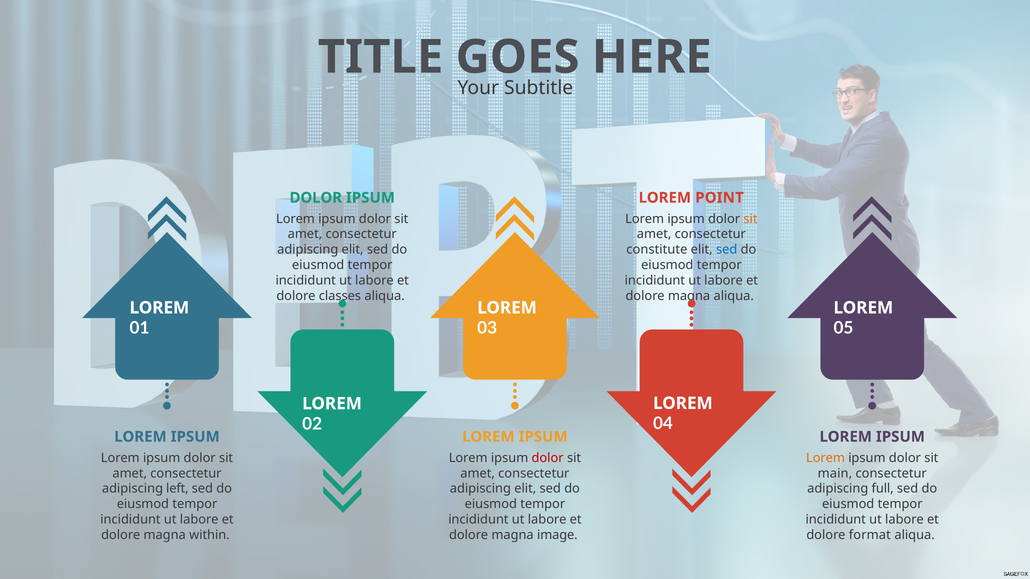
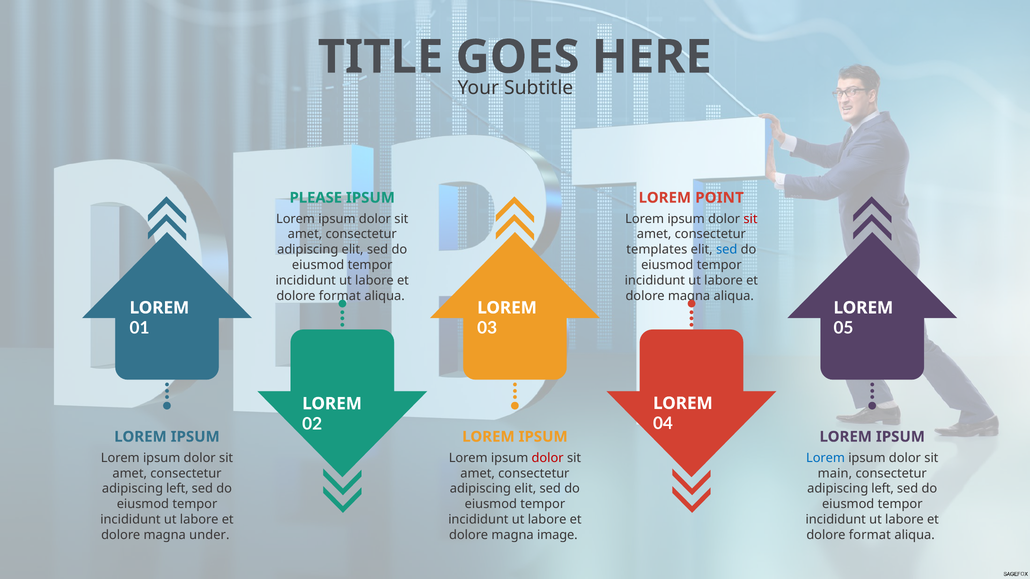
DOLOR: DOLOR -> PLEASE (316, 198)
sit colour: orange -> red (751, 219)
constitute: constitute -> templates (657, 250)
classes: classes -> format (340, 296)
Lorem colour: orange -> blue (826, 458)
full: full -> left (883, 489)
within: within -> under (209, 535)
